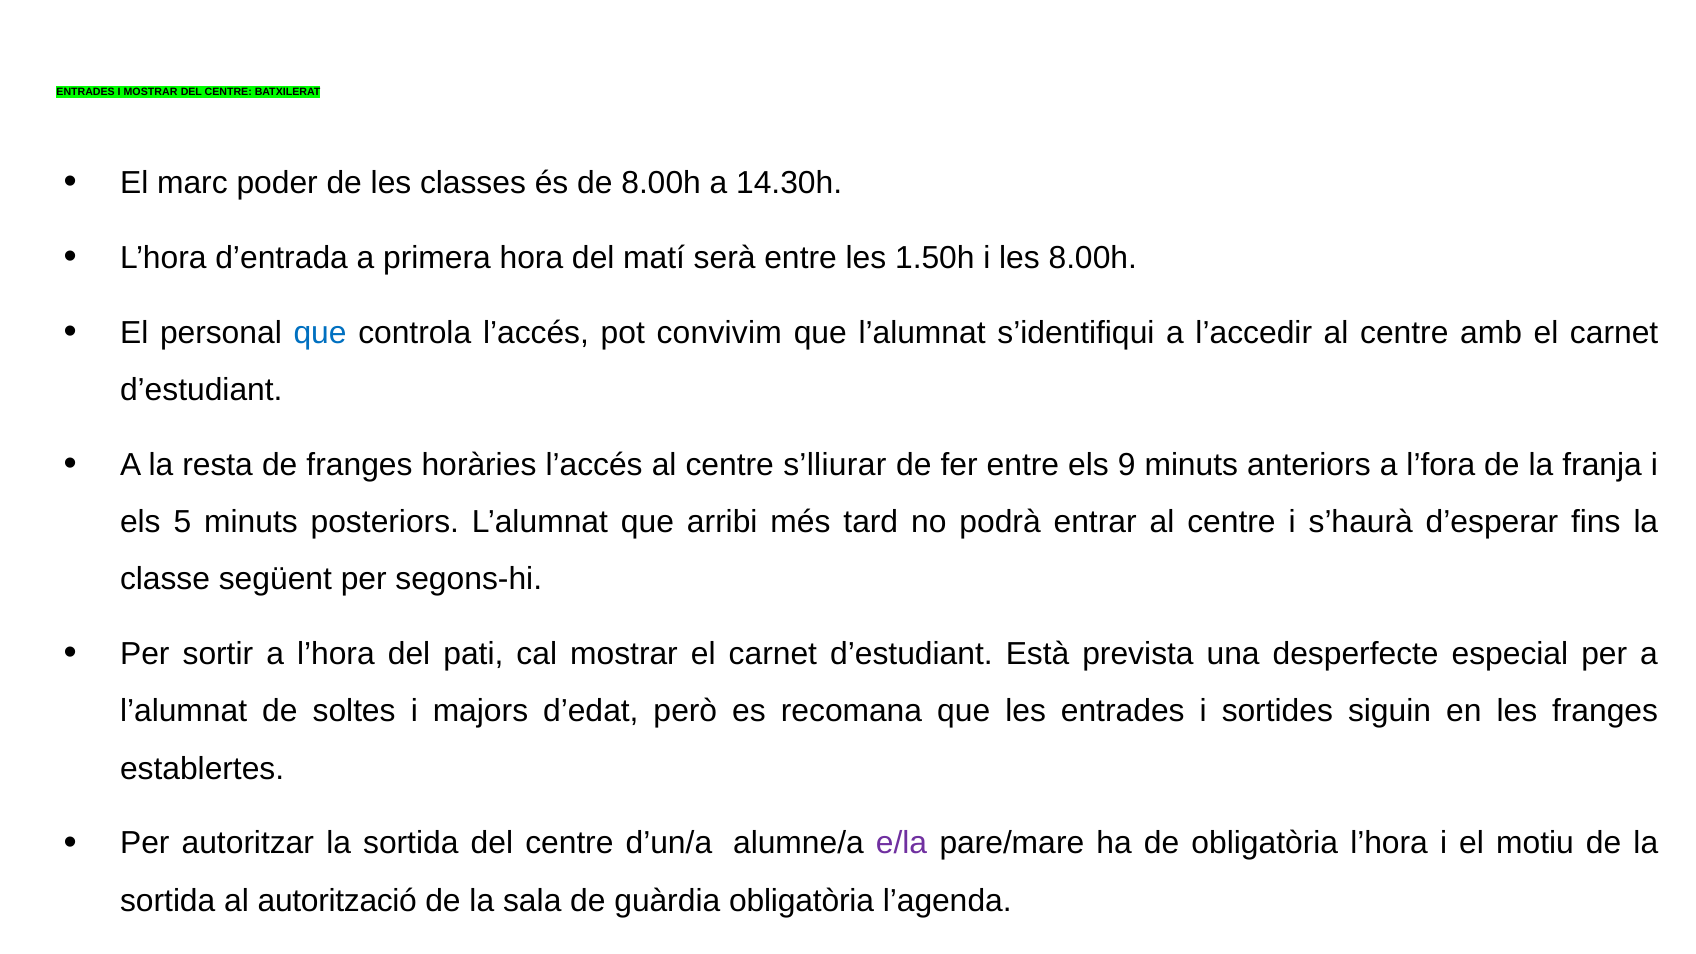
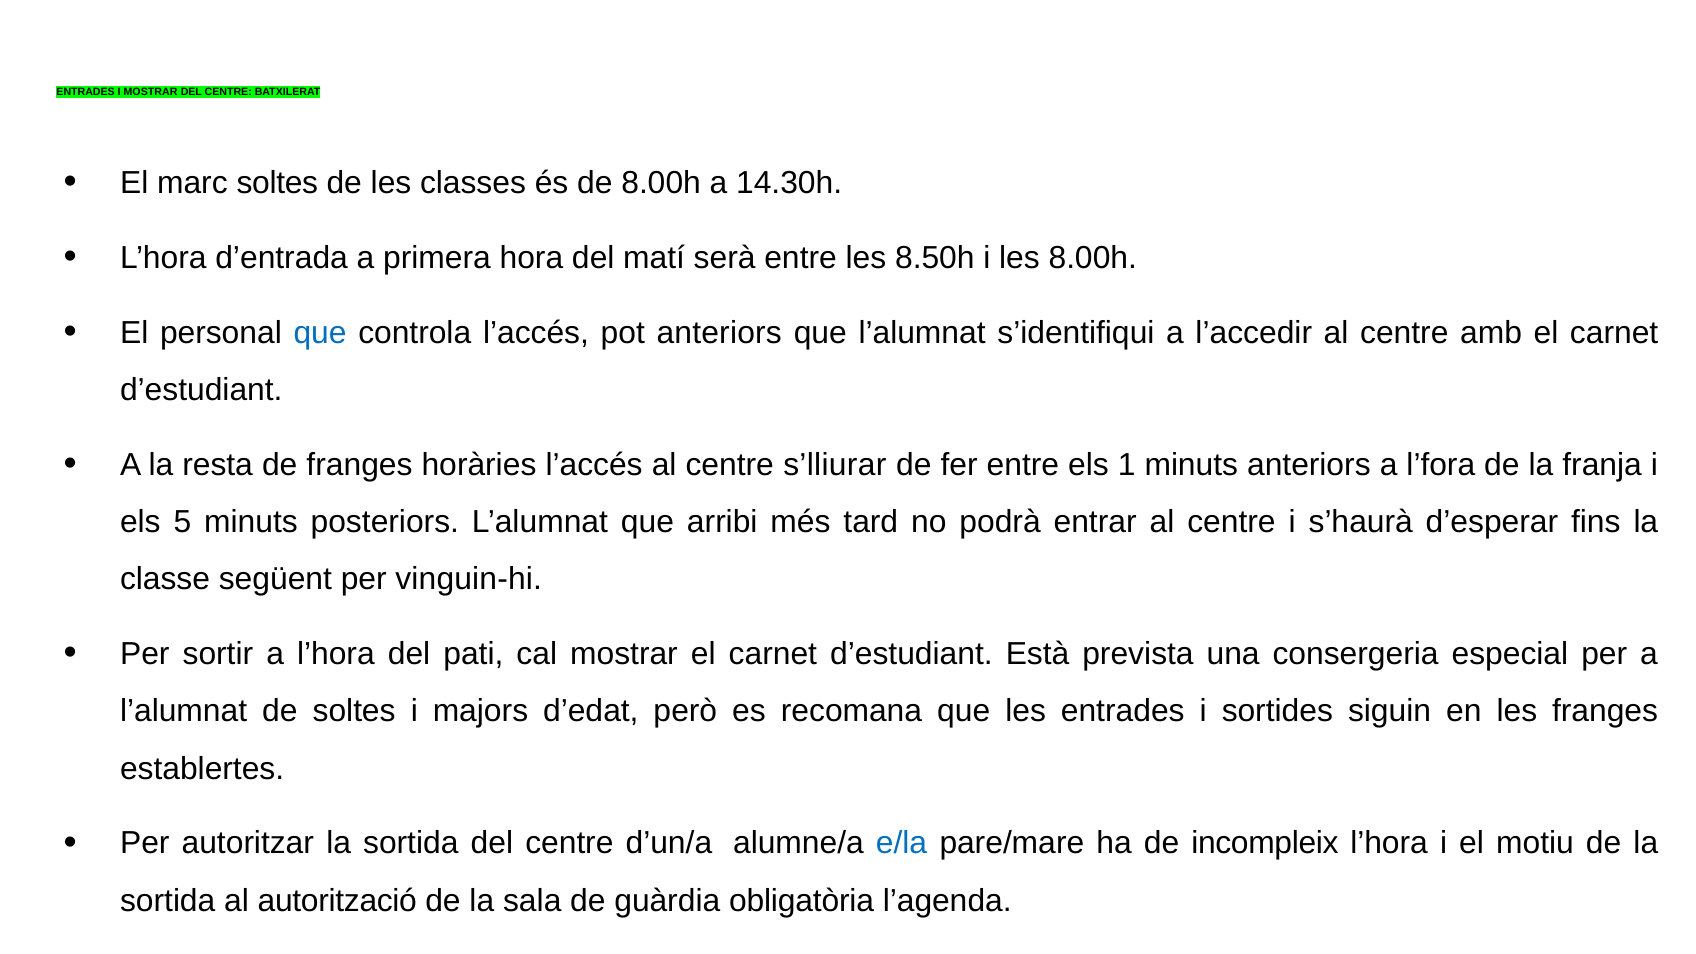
marc poder: poder -> soltes (277, 183)
1.50h: 1.50h -> 8.50h (935, 258)
pot convivim: convivim -> anteriors (719, 333)
9: 9 -> 1 (1127, 465)
segons-hi: segons-hi -> vinguin-hi (469, 579)
desperfecte: desperfecte -> consergeria (1356, 654)
e/la colour: purple -> blue (902, 843)
de obligatòria: obligatòria -> incompleix (1265, 843)
